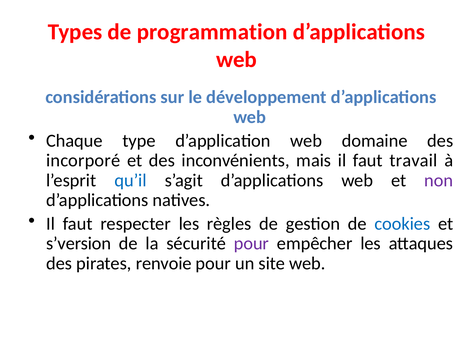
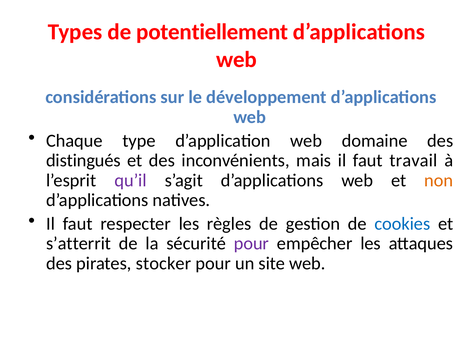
programmation: programmation -> potentiellement (212, 32)
incorporé: incorporé -> distingués (83, 161)
qu’il colour: blue -> purple (131, 181)
non colour: purple -> orange (439, 181)
s’version: s’version -> s’atterrit (79, 244)
renvoie: renvoie -> stocker (164, 264)
